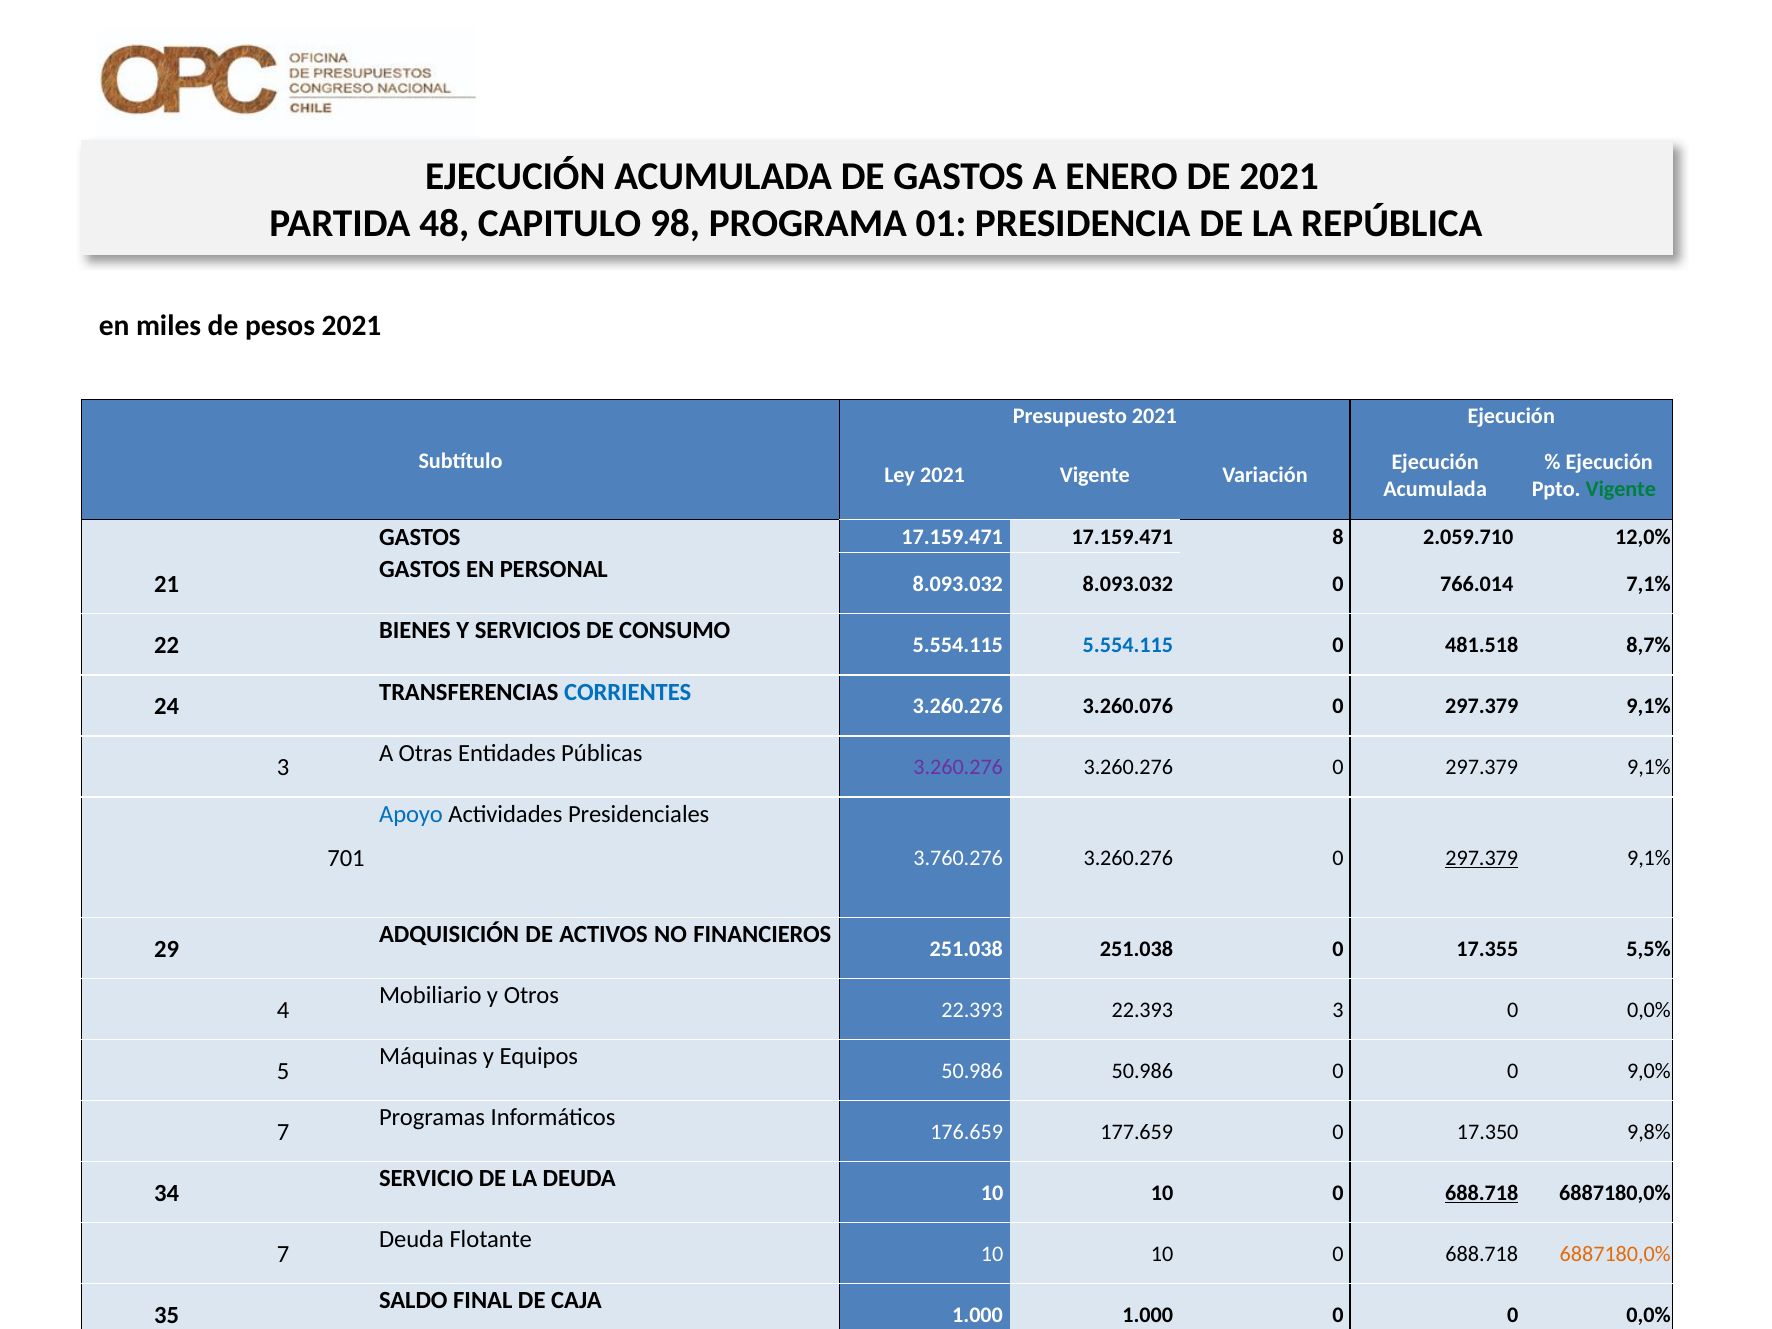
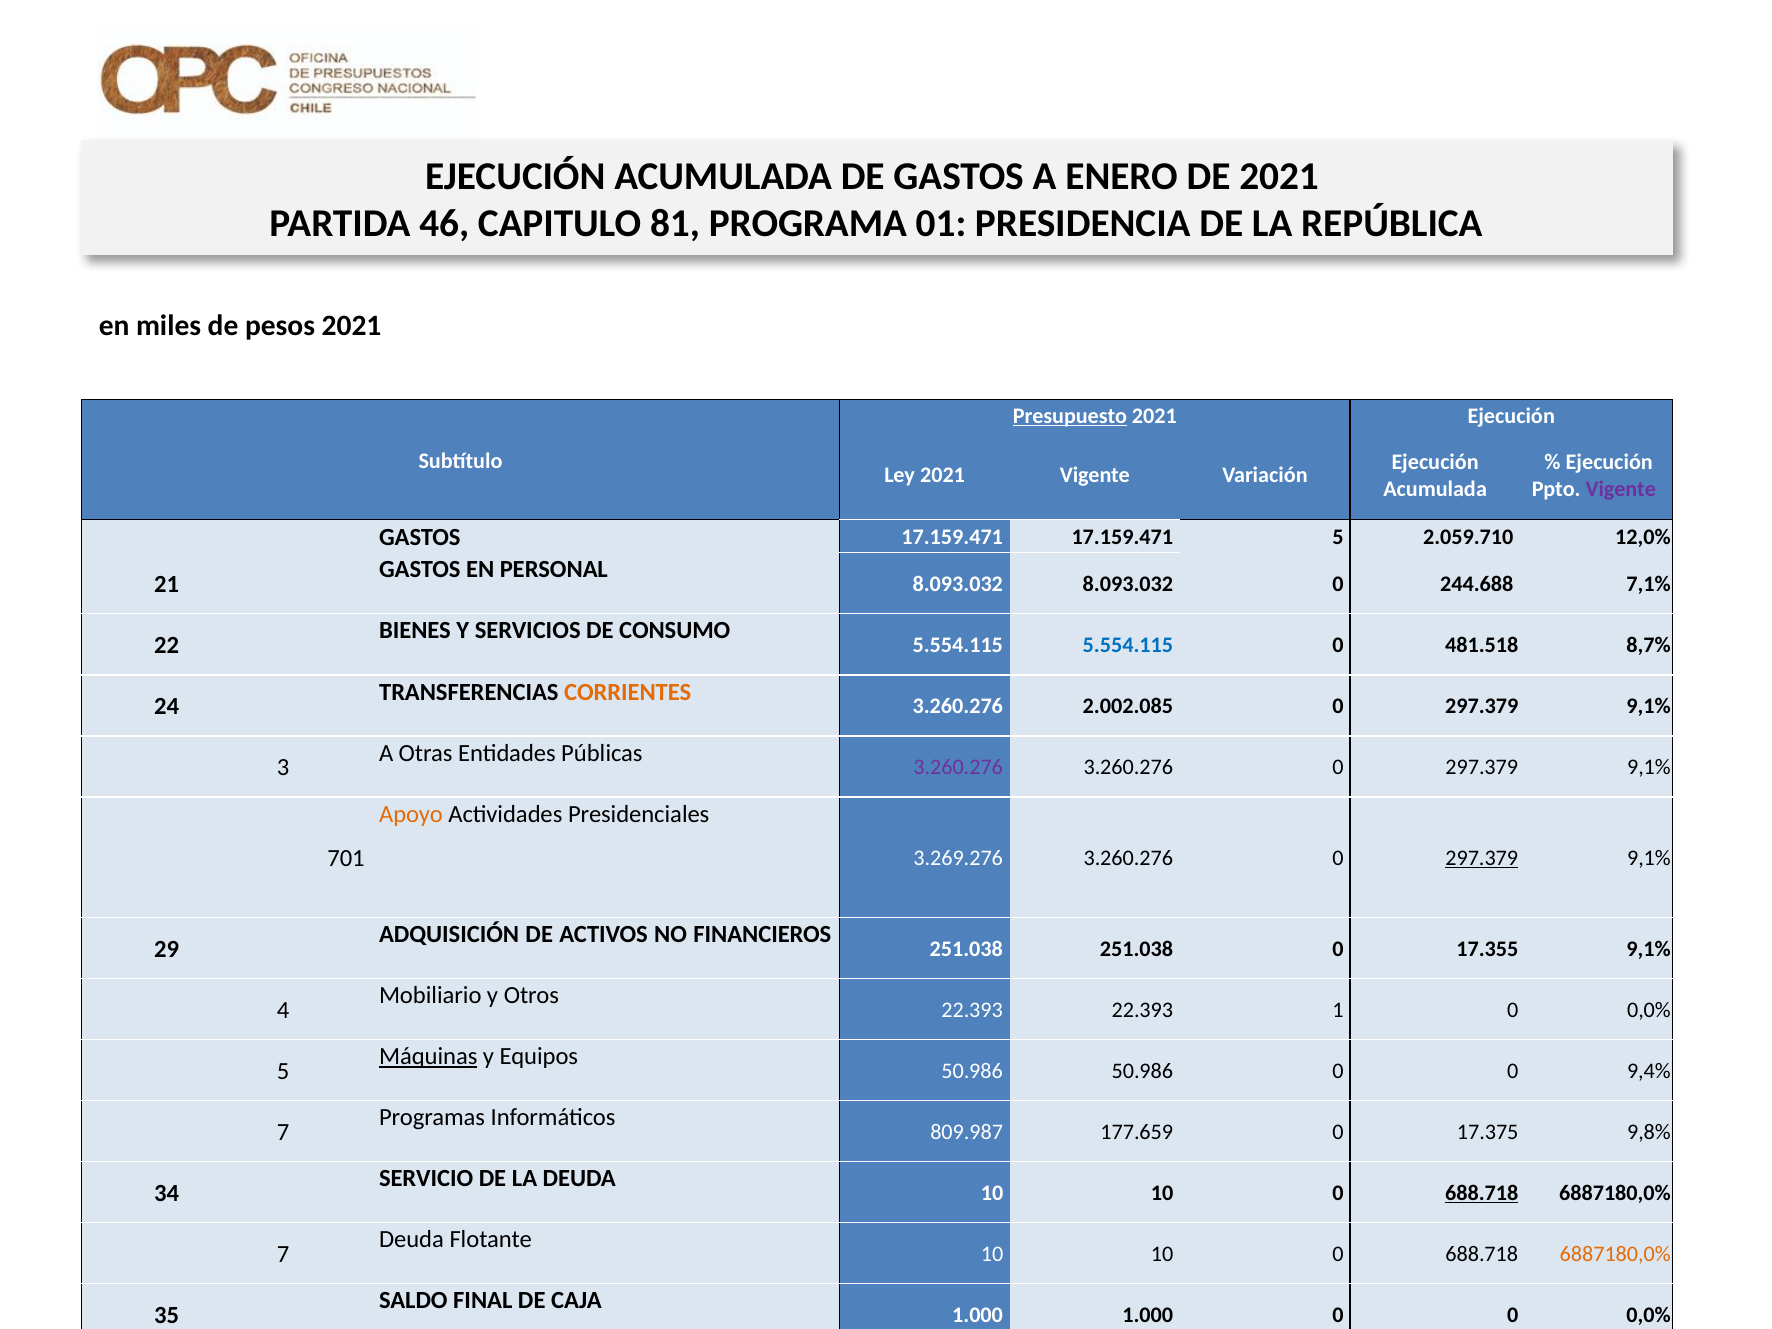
48: 48 -> 46 (444, 224)
98: 98 -> 81 (675, 224)
Presupuesto underline: none -> present (1070, 416)
Vigente colour: green -> purple (1621, 489)
17.159.471 8: 8 -> 5 (1338, 537)
766.014: 766.014 -> 244.688 (1477, 584)
CORRIENTES colour: blue -> orange (628, 692)
3.260.076: 3.260.076 -> 2.002.085 (1128, 707)
Apoyo colour: blue -> orange (411, 814)
3.760.276: 3.760.276 -> 3.269.276 (958, 858)
17.355 5,5%: 5,5% -> 9,1% (1649, 949)
22.393 3: 3 -> 1 (1338, 1010)
Máquinas underline: none -> present (428, 1056)
9,0%: 9,0% -> 9,4% (1649, 1071)
176.659: 176.659 -> 809.987 (967, 1132)
17.350: 17.350 -> 17.375 (1488, 1132)
